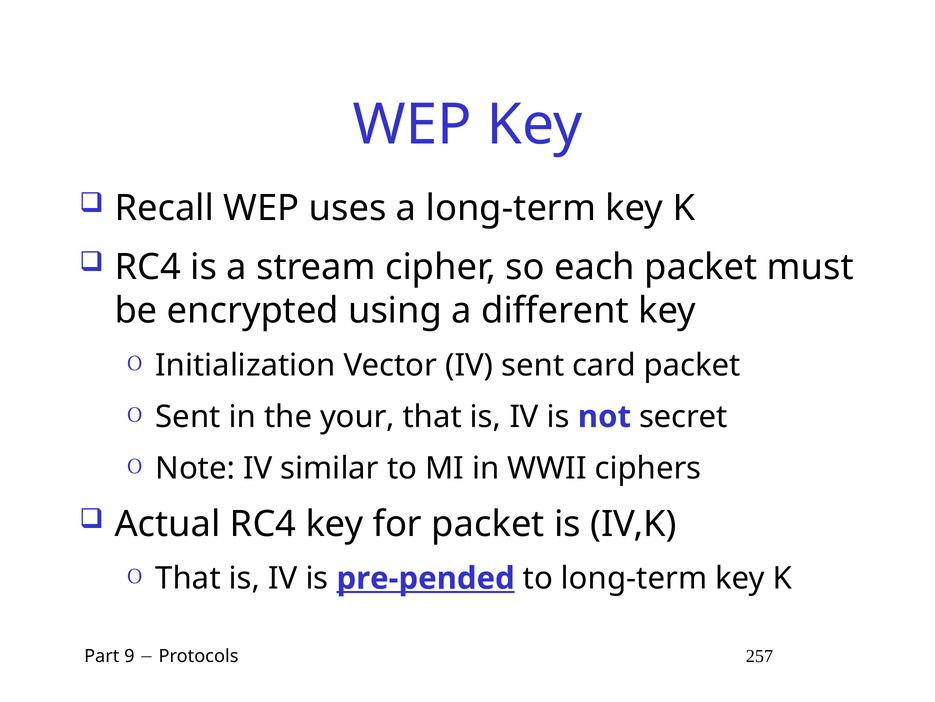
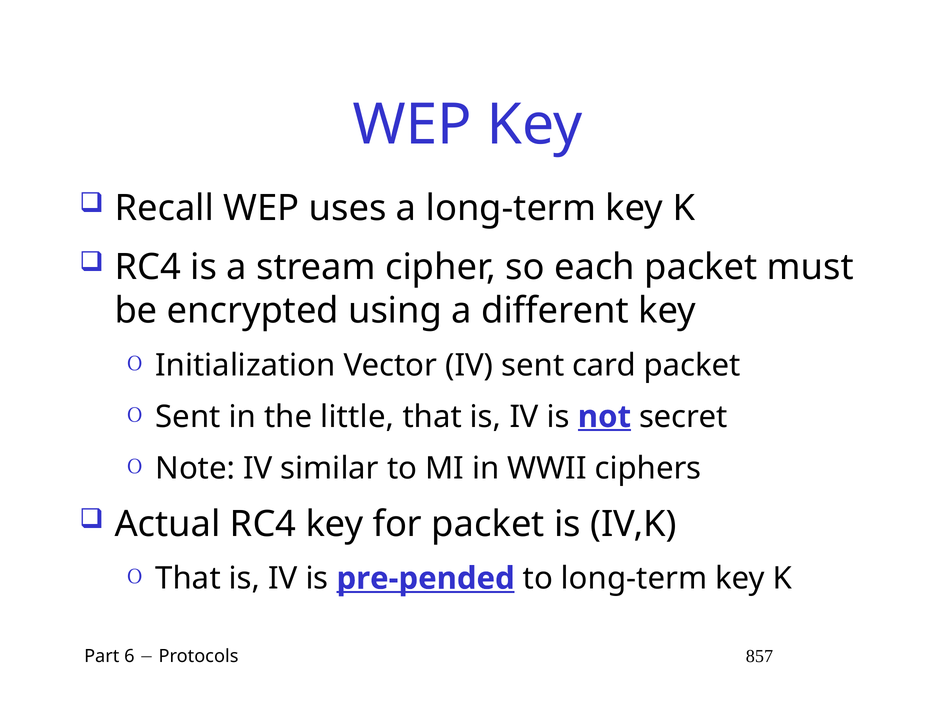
your: your -> little (357, 416)
not underline: none -> present (604, 416)
9: 9 -> 6 (129, 656)
257: 257 -> 857 (759, 656)
